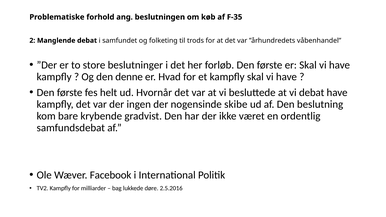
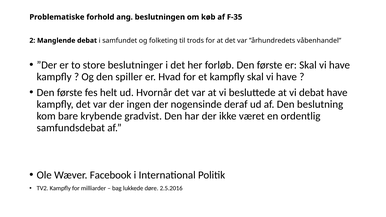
denne: denne -> spiller (129, 77)
skibe: skibe -> deraf (236, 104)
